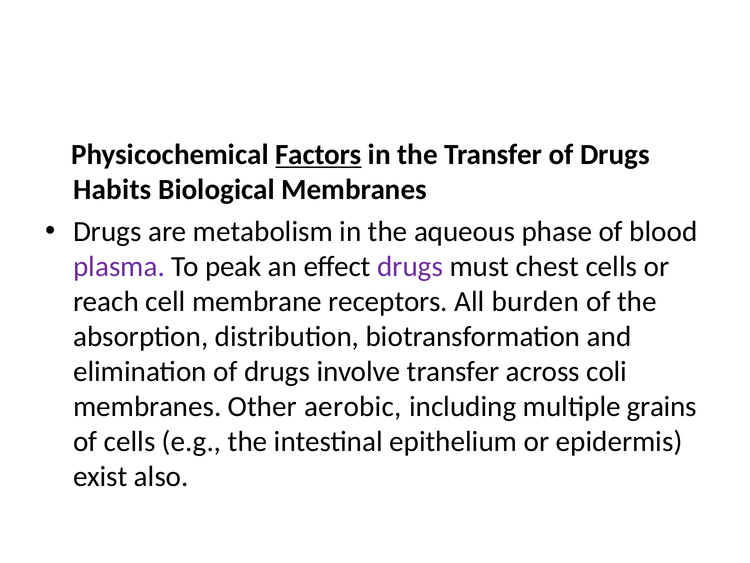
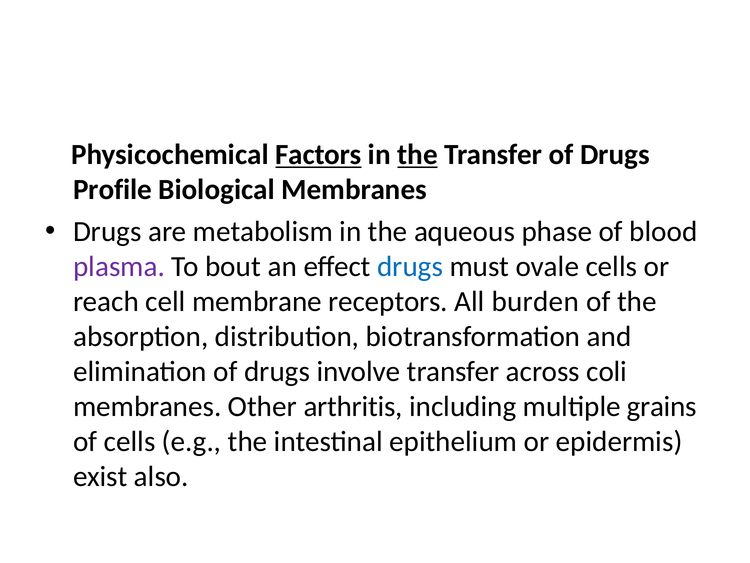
the underline: none -> present (418, 155)
Habits: Habits -> Profile (113, 190)
peak: peak -> bout (233, 266)
drugs colour: purple -> blue (410, 266)
chest: chest -> ovale (547, 266)
aerobic: aerobic -> arthritis (353, 406)
